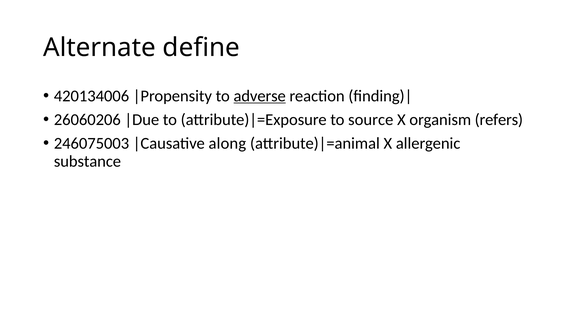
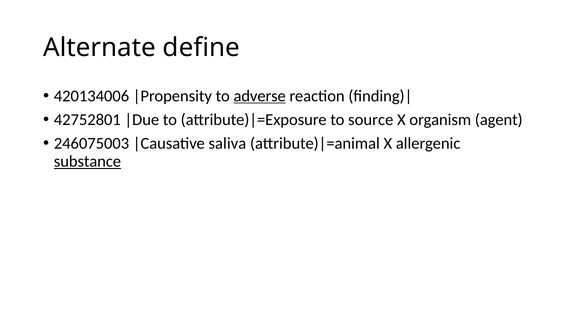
26060206: 26060206 -> 42752801 (87, 120)
refers: refers -> agent (499, 120)
along: along -> saliva (227, 143)
substance underline: none -> present (87, 161)
